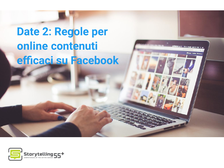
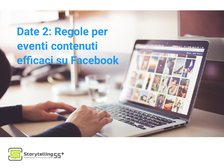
online: online -> eventi (32, 46)
